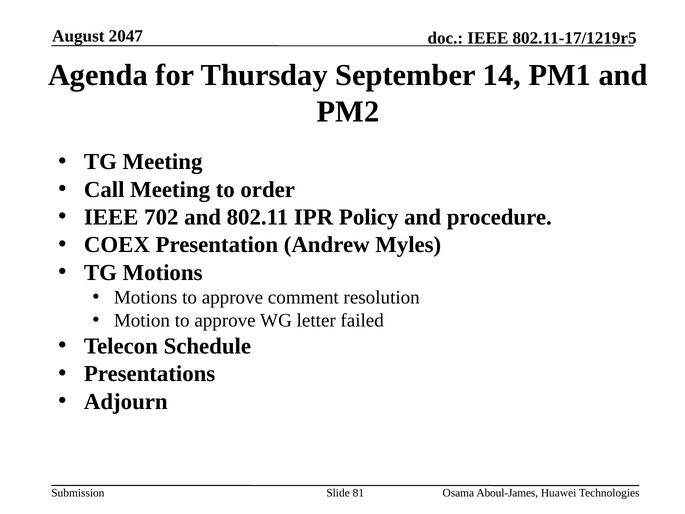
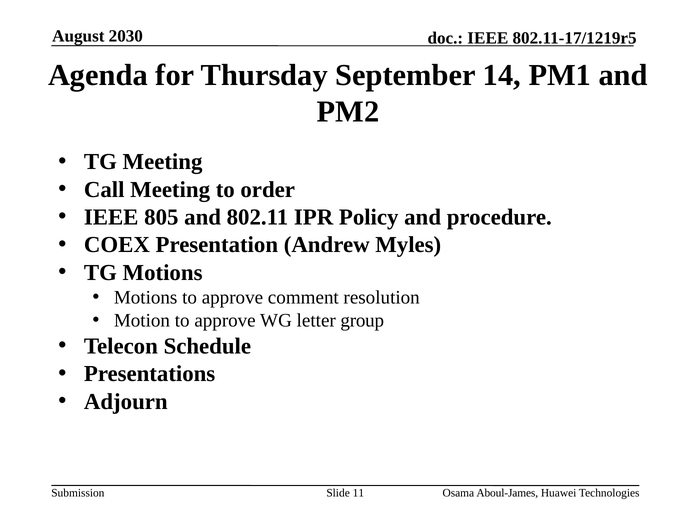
2047: 2047 -> 2030 (126, 36)
702: 702 -> 805 (161, 217)
failed: failed -> group (362, 320)
81: 81 -> 11 (358, 493)
